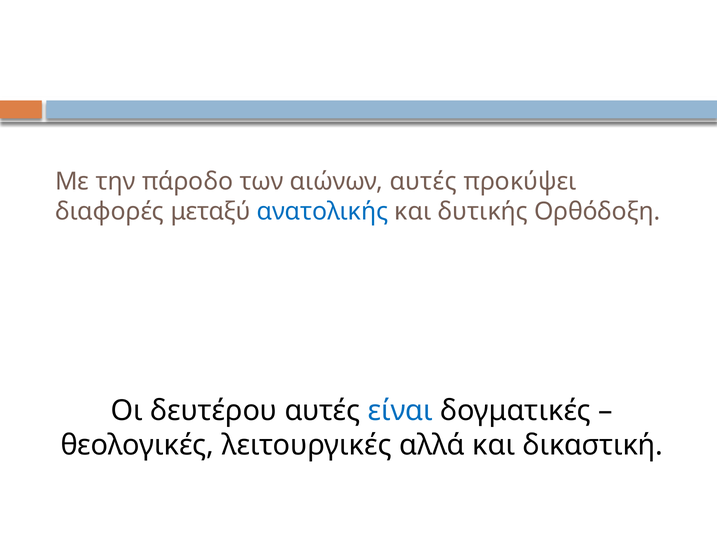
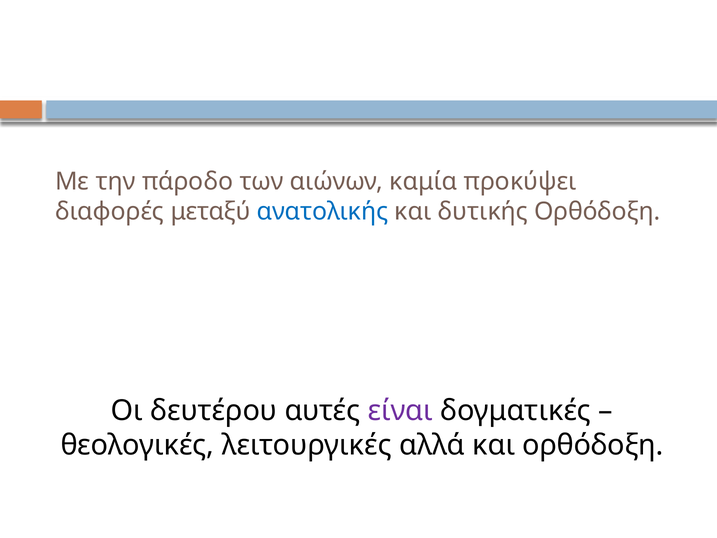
αιώνων αυτές: αυτές -> καμία (423, 182)
είναι colour: blue -> purple (400, 410)
και δικαστική: δικαστική -> ορθόδοξη (593, 445)
